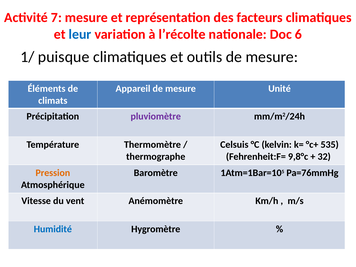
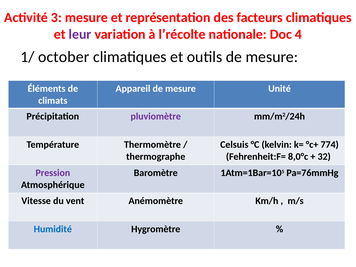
7: 7 -> 3 (56, 18)
leur colour: blue -> purple (80, 34)
6: 6 -> 4 (298, 34)
puisque: puisque -> october (64, 57)
535: 535 -> 774 (330, 145)
9,8°c: 9,8°c -> 8,0°c (298, 157)
Pression colour: orange -> purple (53, 173)
